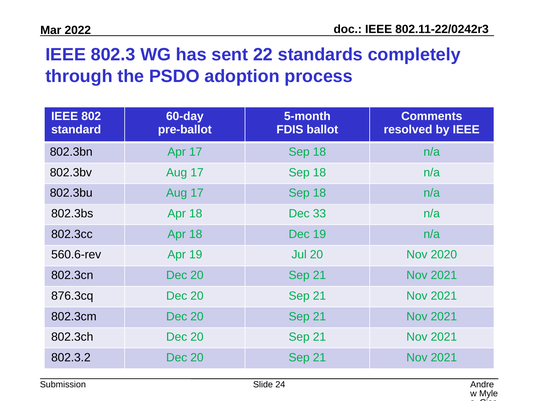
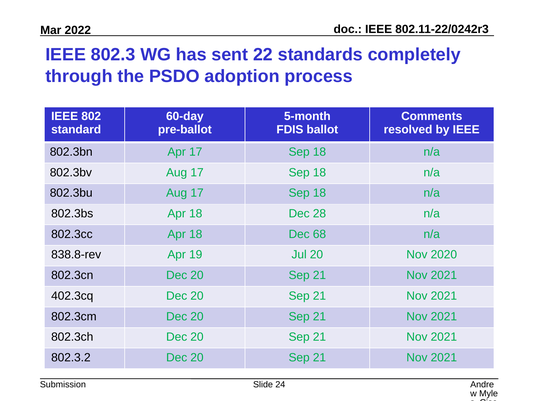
33: 33 -> 28 (319, 213)
Dec 19: 19 -> 68 (319, 234)
560.6-rev: 560.6-rev -> 838.8-rev (76, 254)
876.3cq: 876.3cq -> 402.3cq (72, 296)
